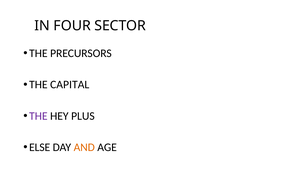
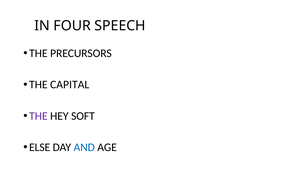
SECTOR: SECTOR -> SPEECH (120, 26)
PLUS: PLUS -> SOFT (83, 116)
AND colour: orange -> blue (84, 147)
